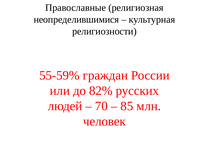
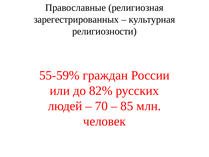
неопределившимися: неопределившимися -> зарегестрированных (76, 19)
